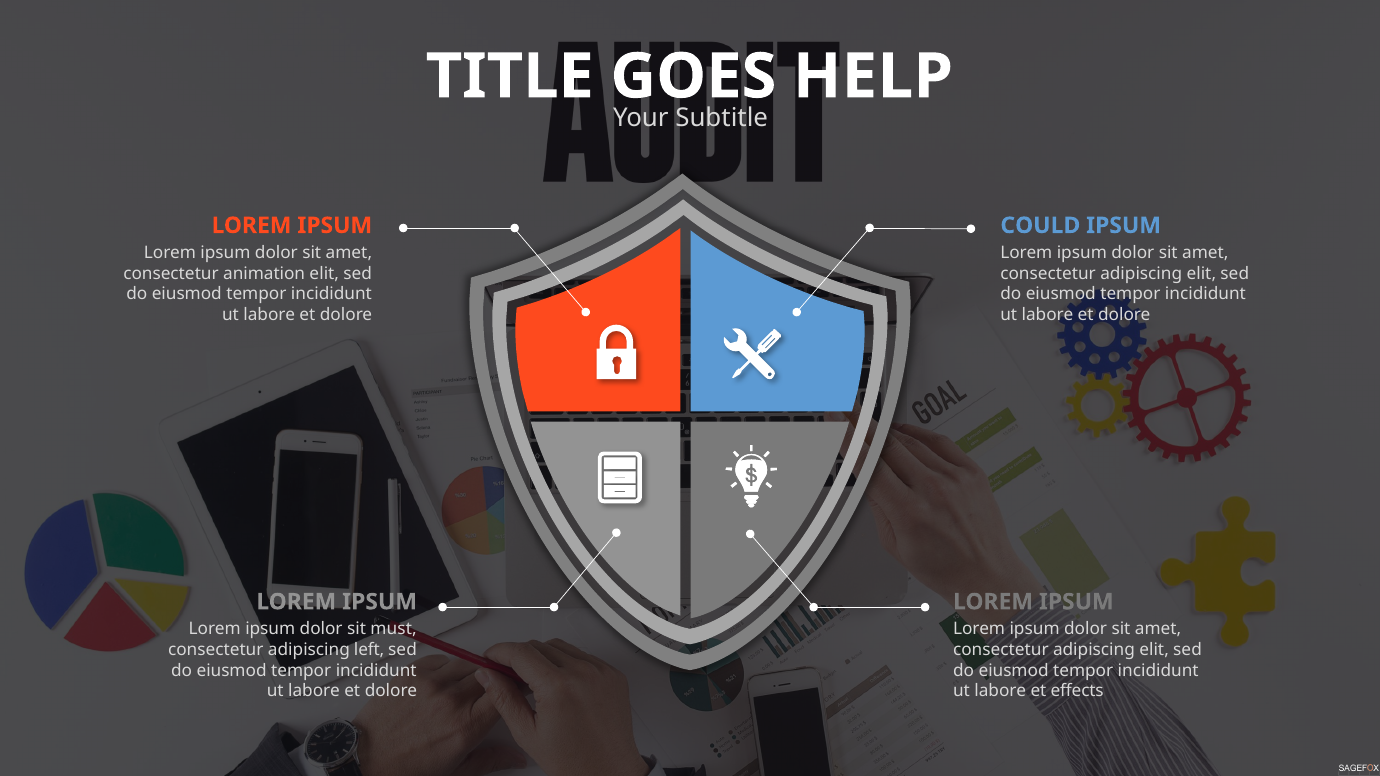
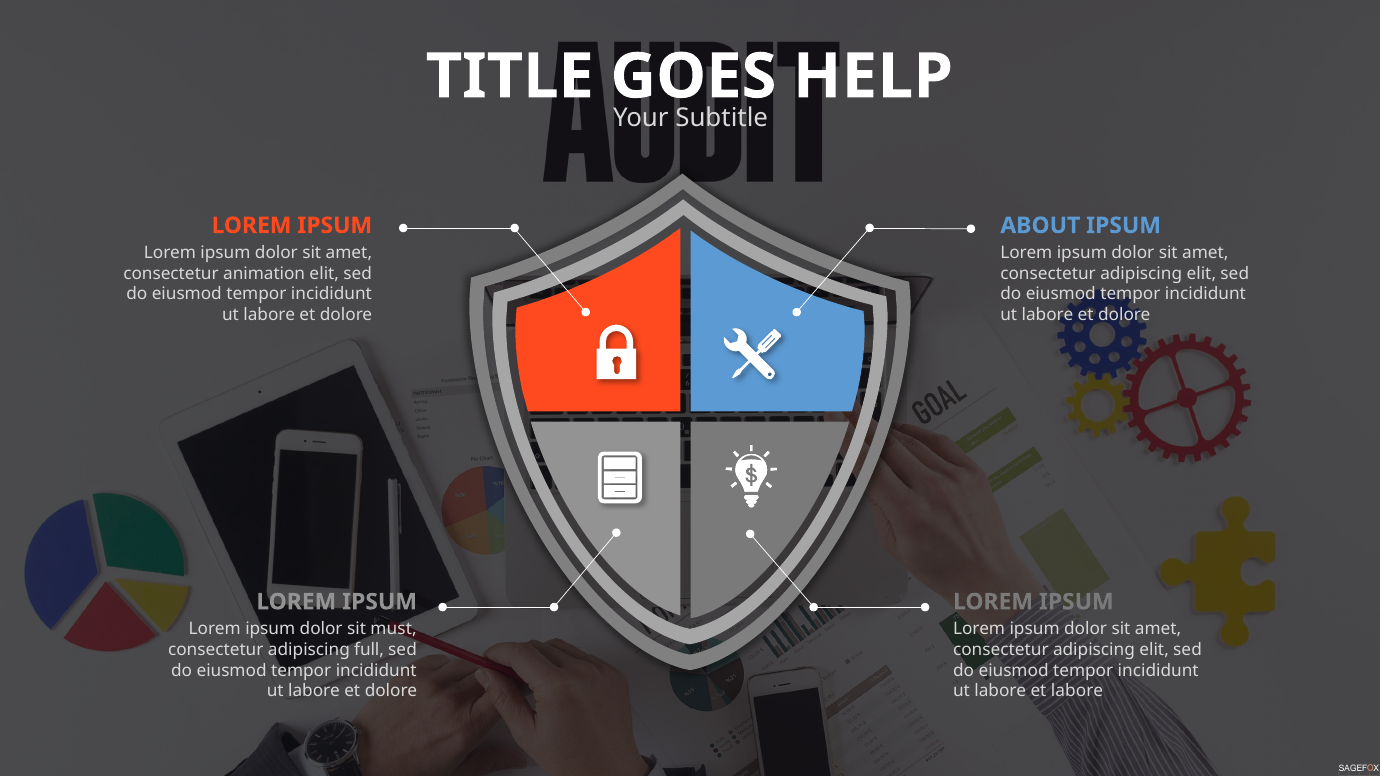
COULD: COULD -> ABOUT (1040, 226)
left: left -> full (369, 650)
et effects: effects -> labore (1077, 691)
